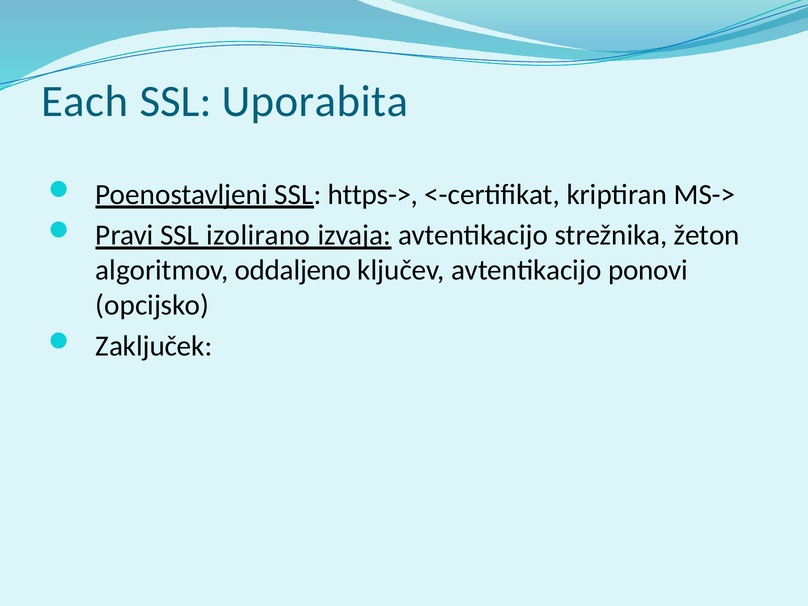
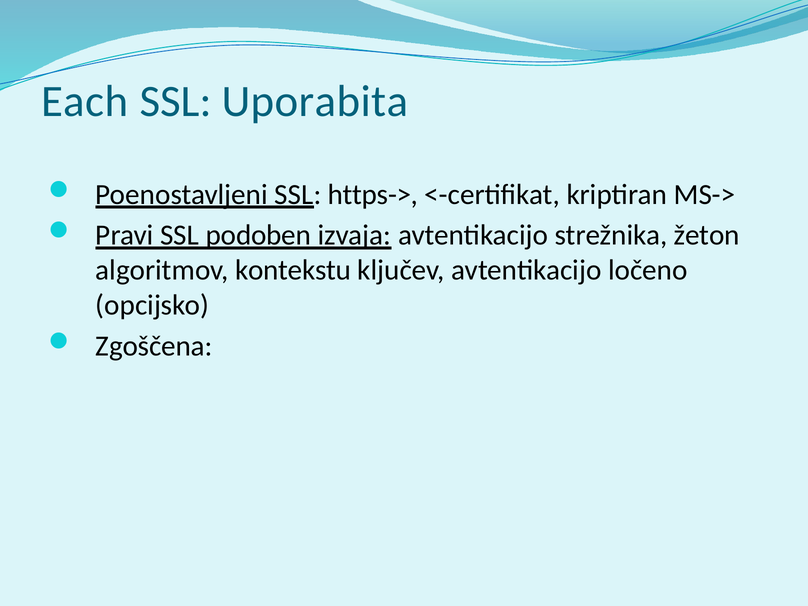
izolirano: izolirano -> podoben (258, 235)
oddaljeno: oddaljeno -> kontekstu (293, 270)
ponovi: ponovi -> ločeno (648, 270)
Zaključek: Zaključek -> Zgoščena (154, 346)
